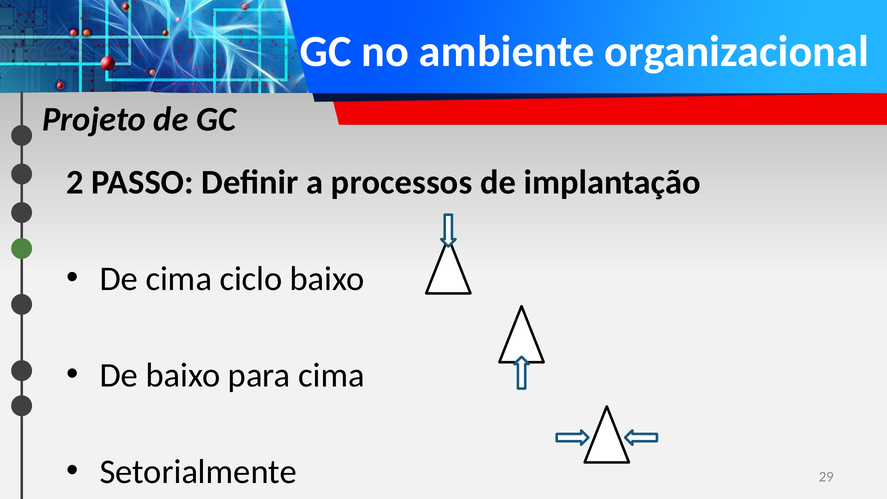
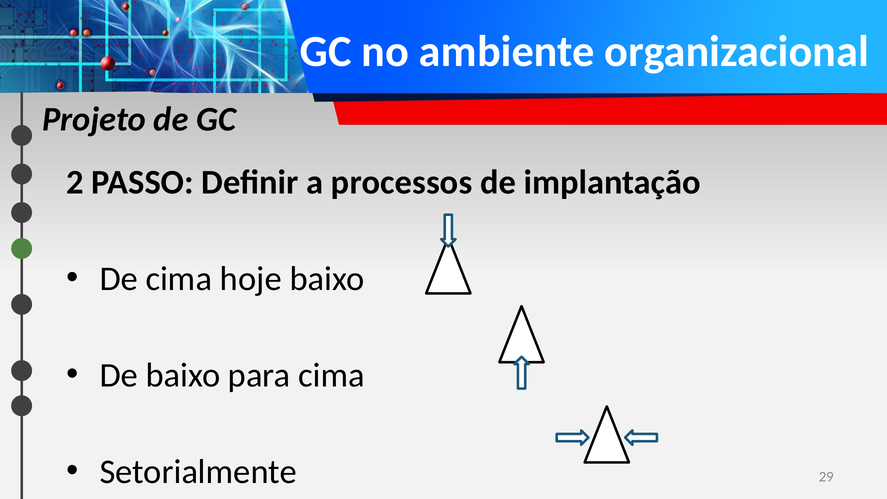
ciclo: ciclo -> hoje (251, 279)
